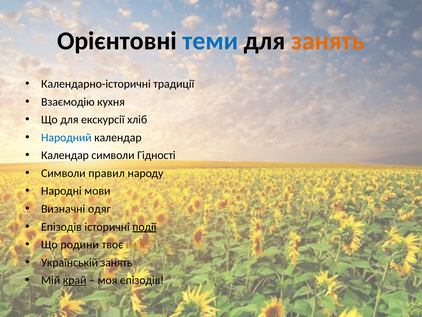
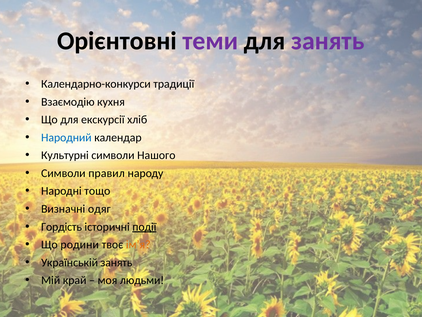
теми colour: blue -> purple (210, 41)
занять colour: orange -> purple (328, 41)
Календарно-історичні: Календарно-історичні -> Календарно-конкурси (96, 84)
Календар: Календар -> Культурні (65, 155)
Гідності: Гідності -> Нашого (156, 155)
мови: мови -> тощо (97, 191)
Епізодів: Епізодів -> Гордість (62, 226)
край underline: present -> none (75, 280)
моя епізодів: епізодів -> людьми (142, 280)
